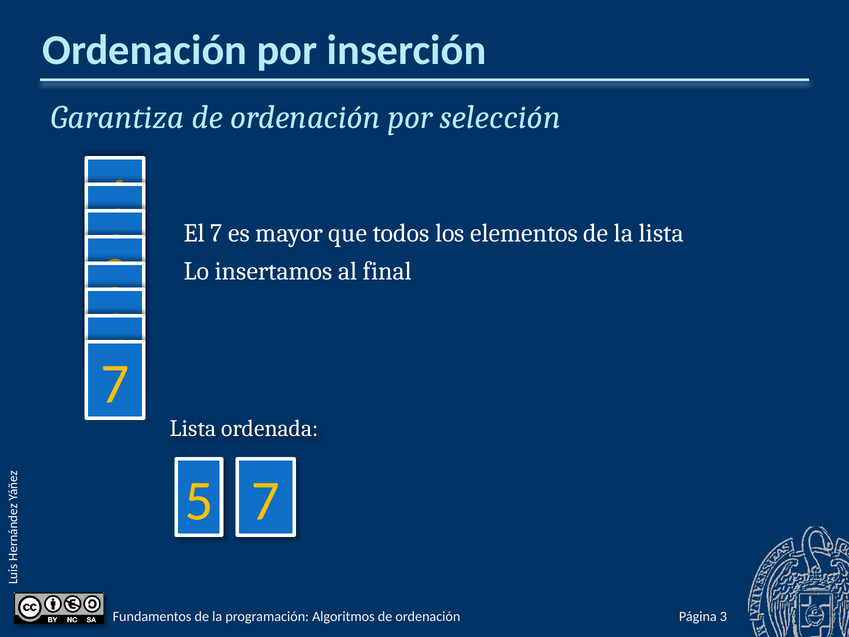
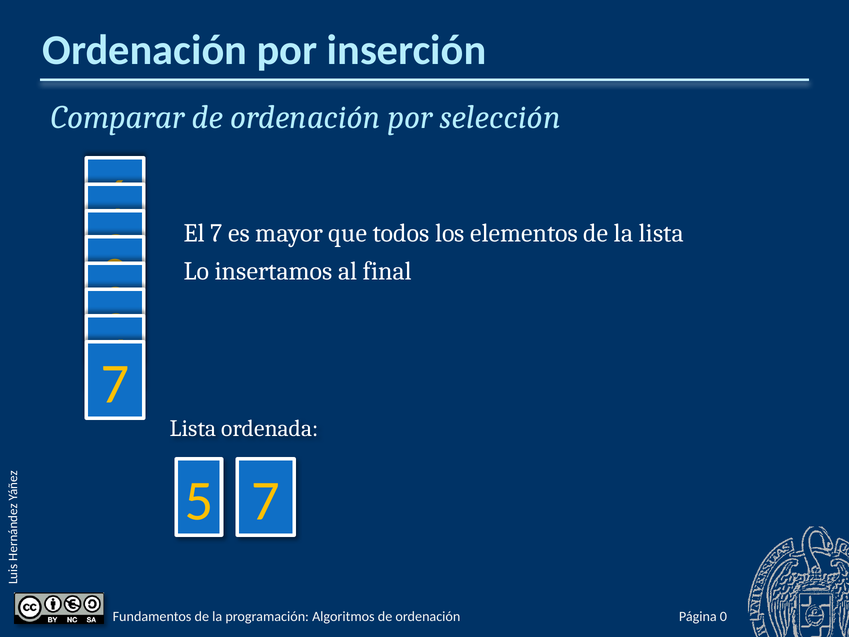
Garantiza: Garantiza -> Comparar (118, 117)
Página 3: 3 -> 0 (723, 616)
